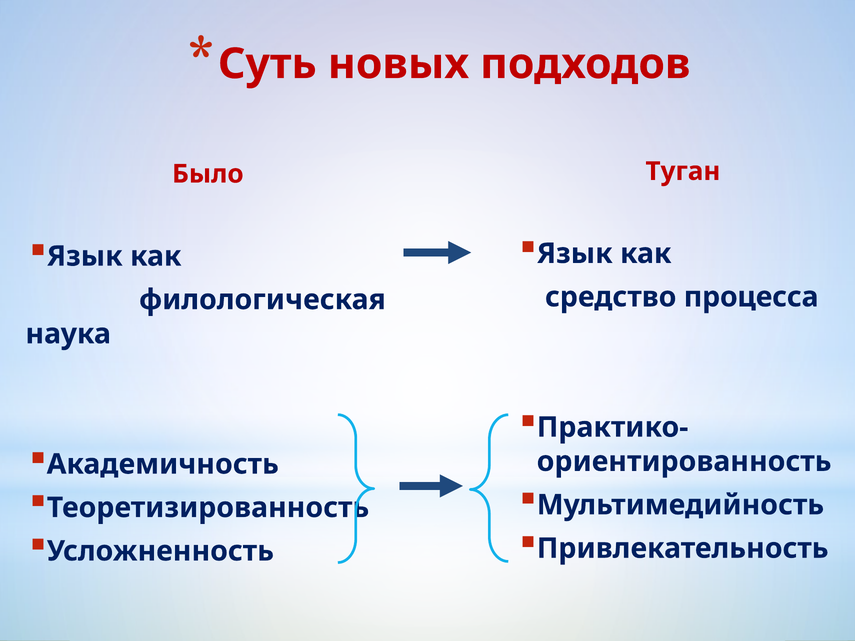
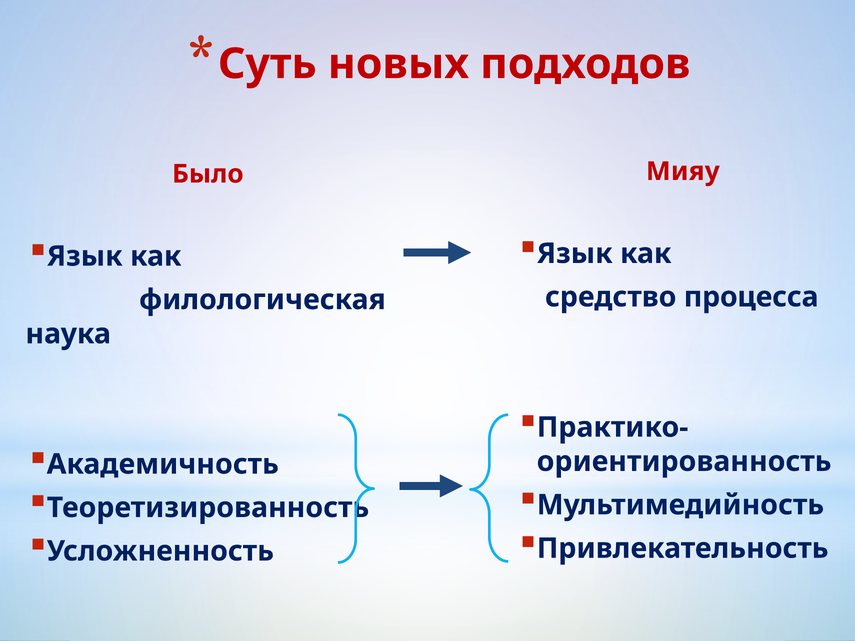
Туган: Туган -> Мияу (683, 171)
